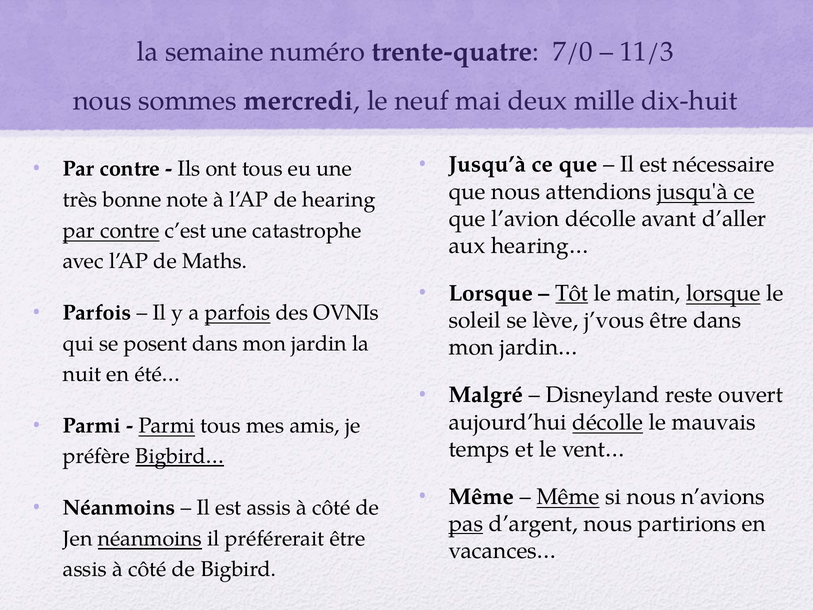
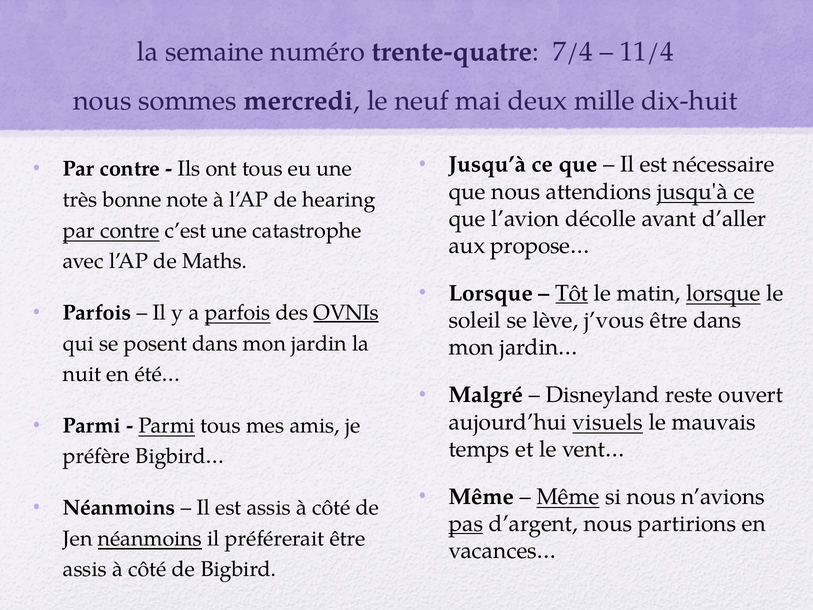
7/0: 7/0 -> 7/4 (573, 52)
11/3: 11/3 -> 11/4 (647, 52)
hearing…: hearing… -> propose… (540, 246)
OVNIs underline: none -> present (346, 312)
aujourd’hui décolle: décolle -> visuels (608, 422)
Bigbird… underline: present -> none (180, 456)
